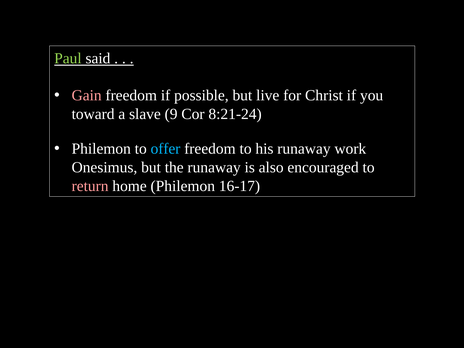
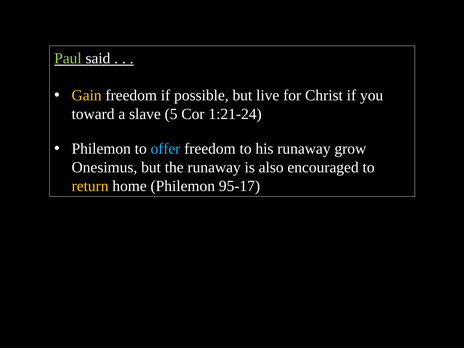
Gain colour: pink -> yellow (87, 96)
9: 9 -> 5 (171, 114)
8:21-24: 8:21-24 -> 1:21-24 (235, 114)
work: work -> grow (350, 149)
return colour: pink -> yellow (90, 186)
16-17: 16-17 -> 95-17 (239, 186)
